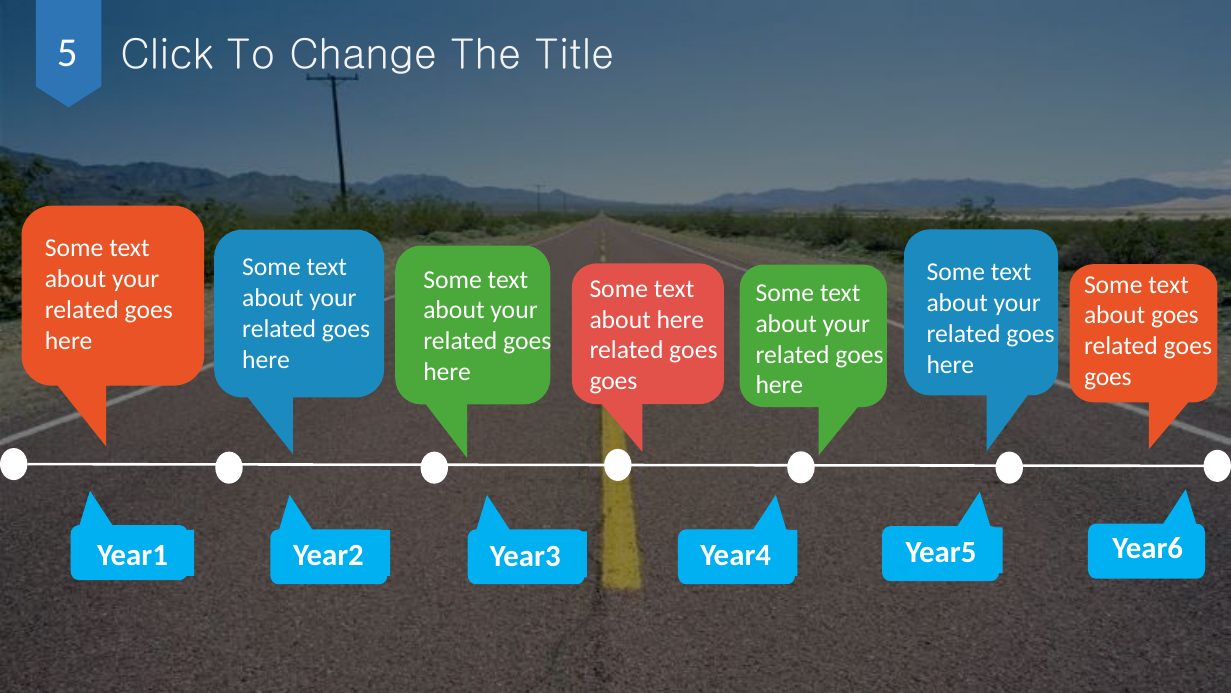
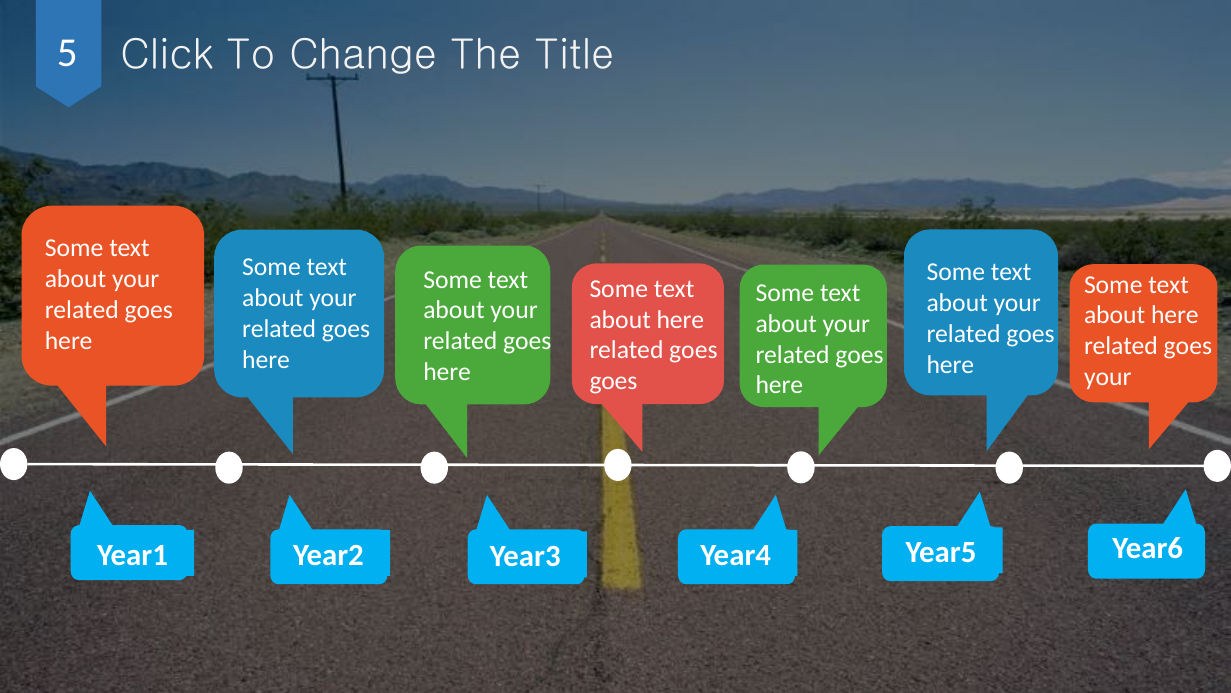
goes: goes -> here (1175, 315)
goes: goes -> your (1108, 377)
